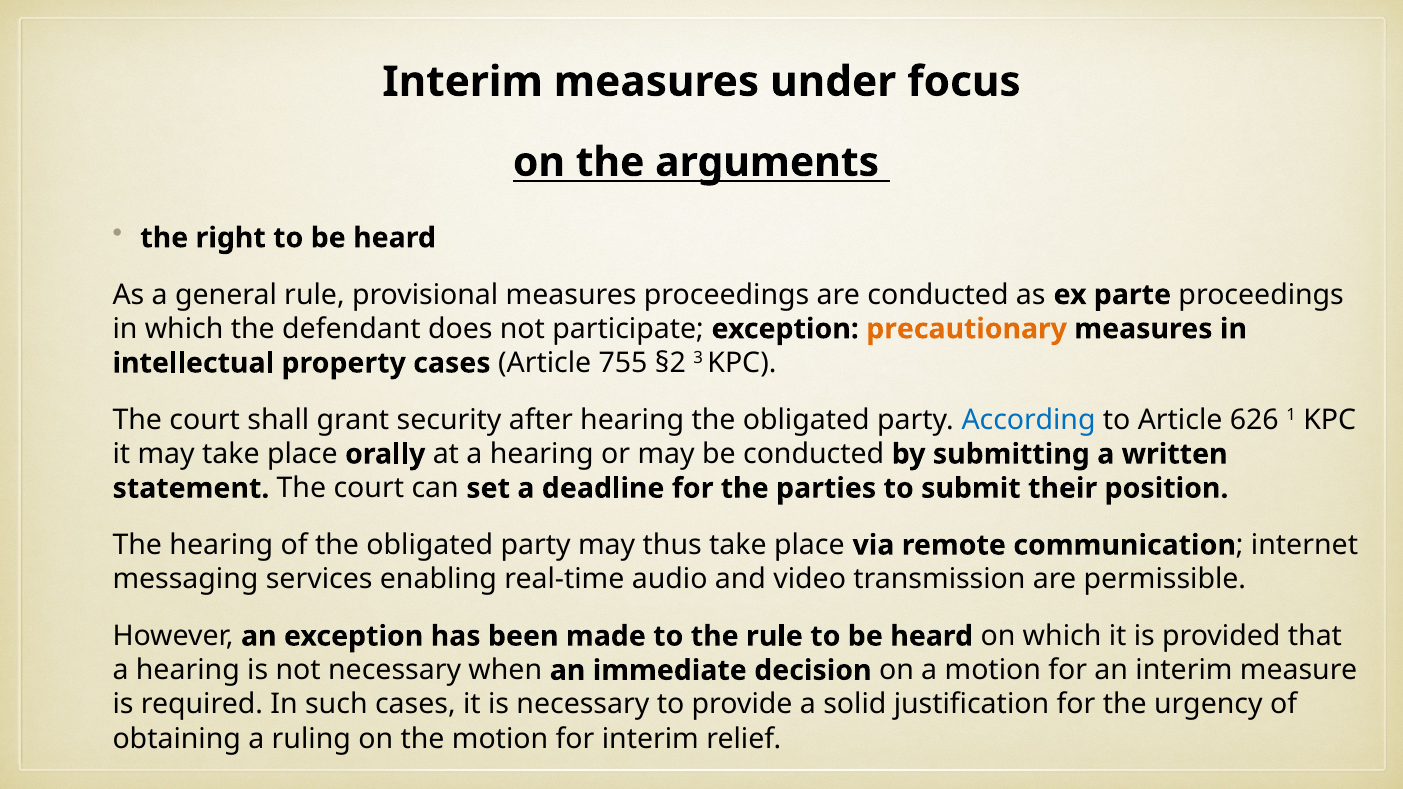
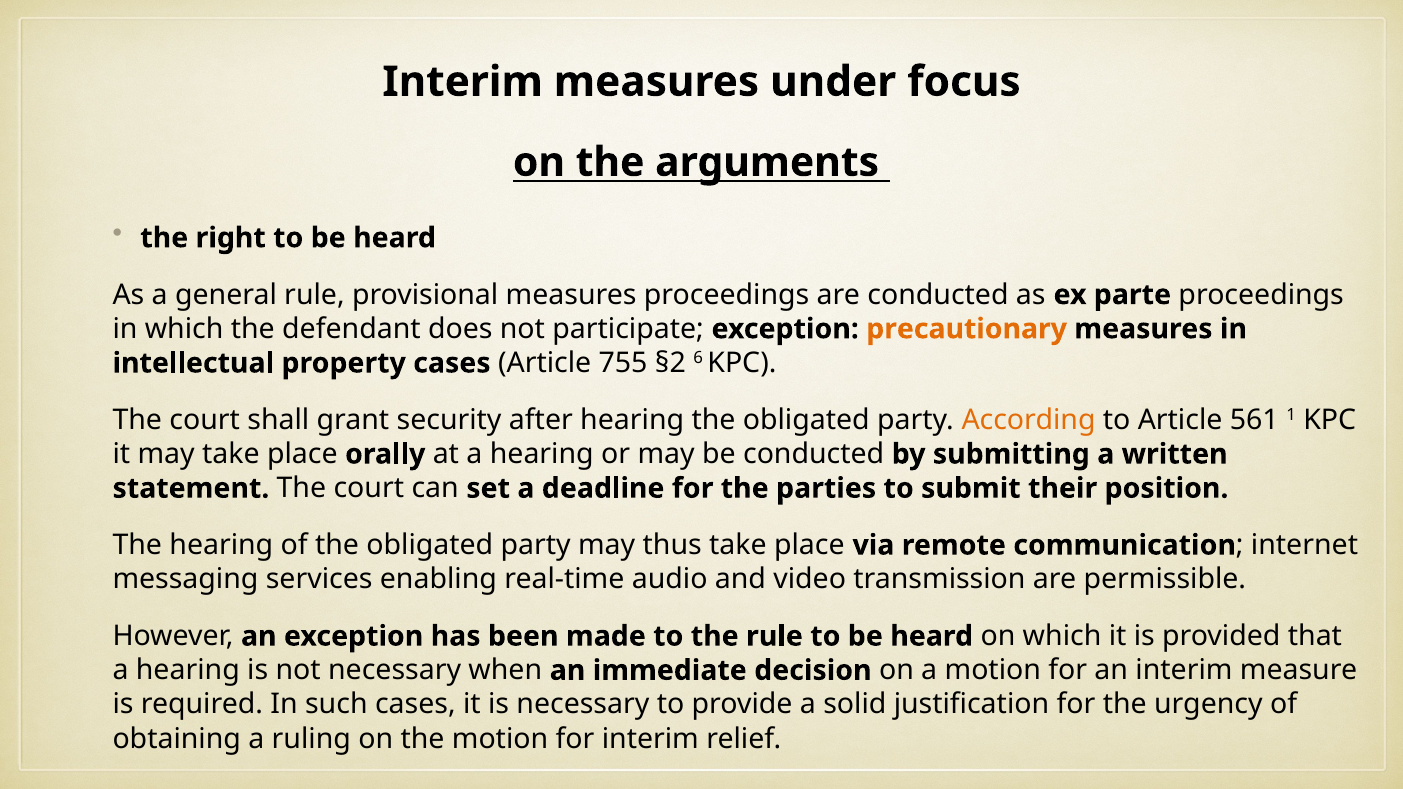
3: 3 -> 6 (698, 358)
According colour: blue -> orange (1029, 420)
626: 626 -> 561 (1254, 420)
